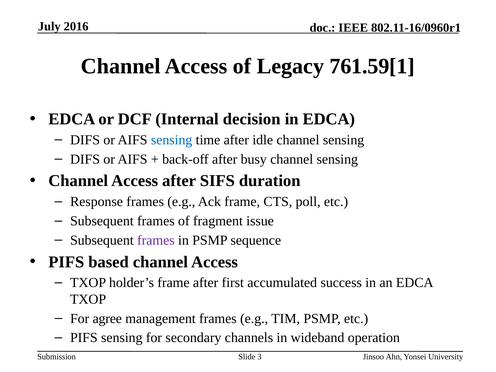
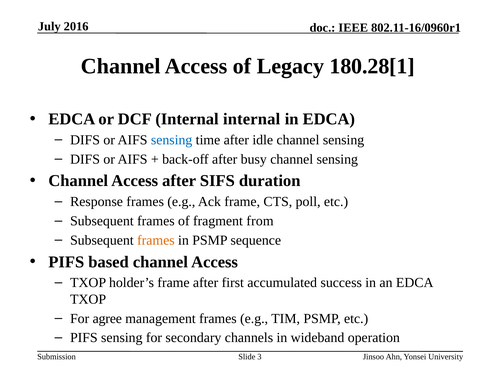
761.59[1: 761.59[1 -> 180.28[1 (372, 66)
Internal decision: decision -> internal (252, 119)
issue: issue -> from (260, 221)
frames colour: purple -> orange (156, 240)
